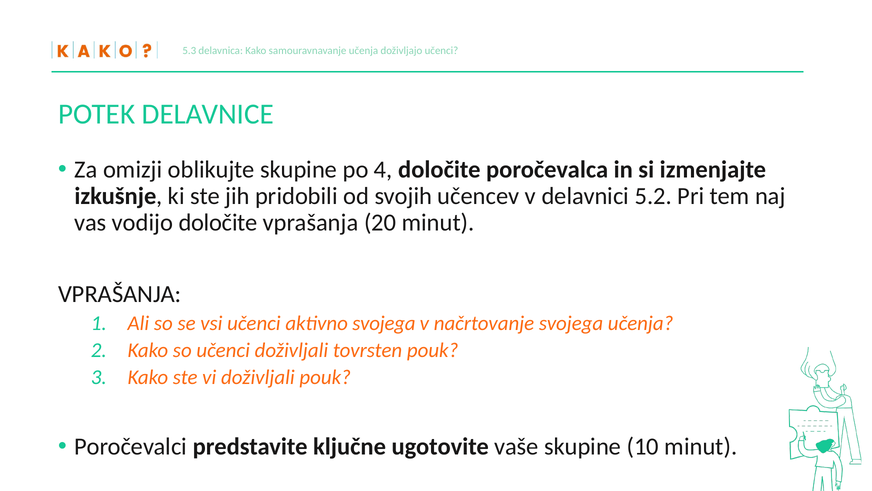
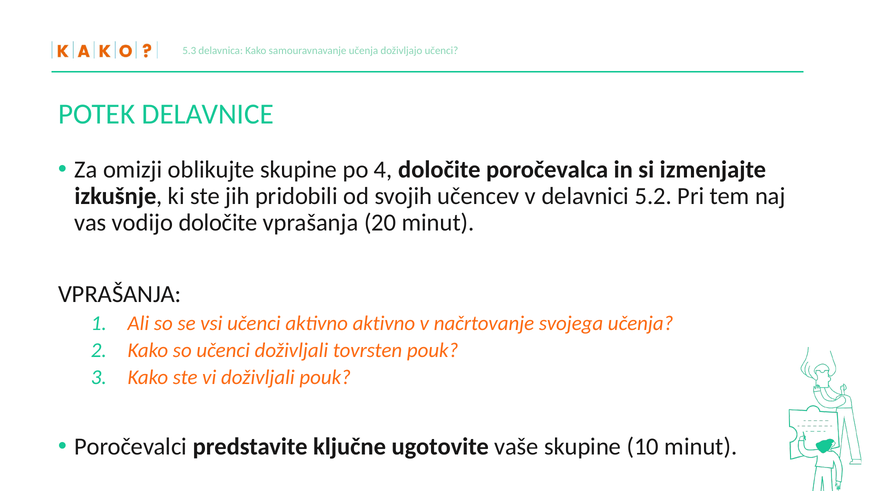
aktivno svojega: svojega -> aktivno (384, 323)
